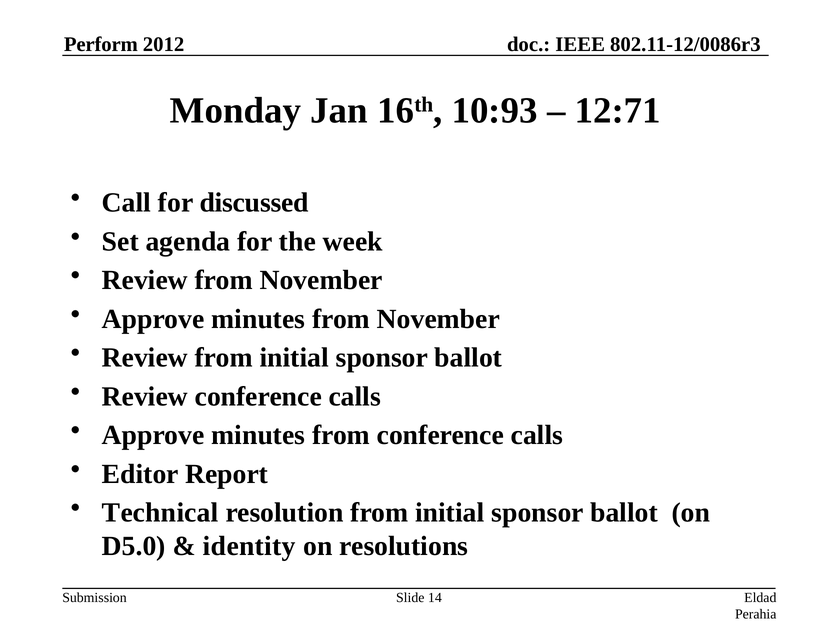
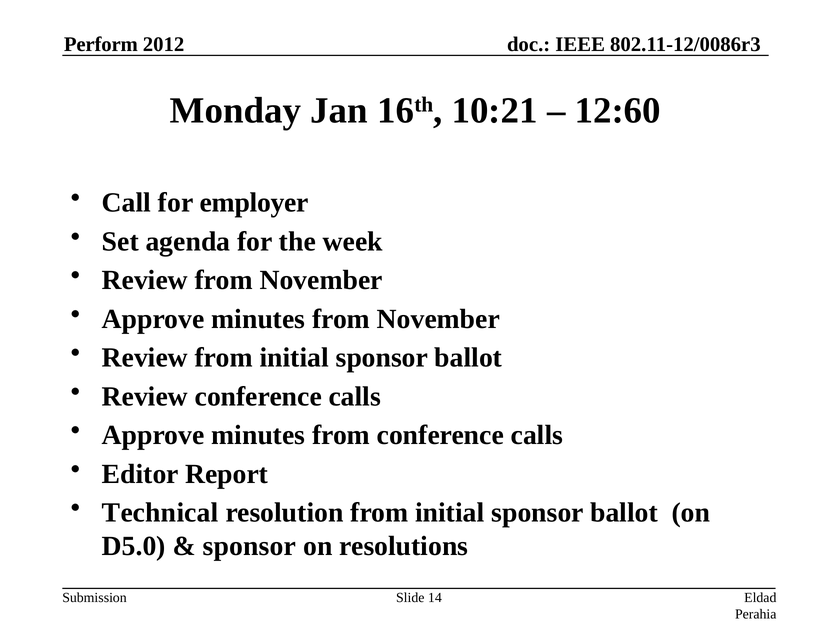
10:93: 10:93 -> 10:21 (495, 111)
12:71: 12:71 -> 12:60 (618, 111)
discussed: discussed -> employer (254, 203)
identity: identity -> sponsor (249, 546)
